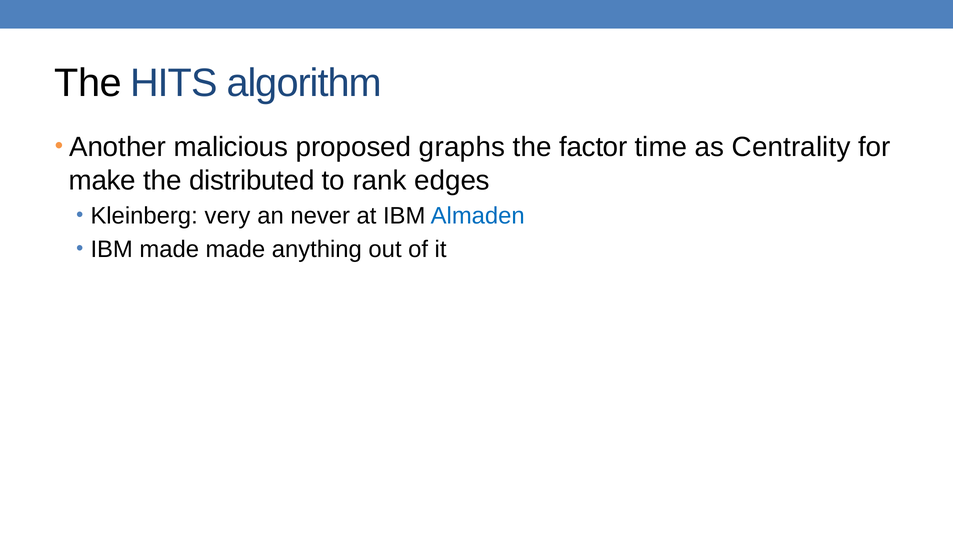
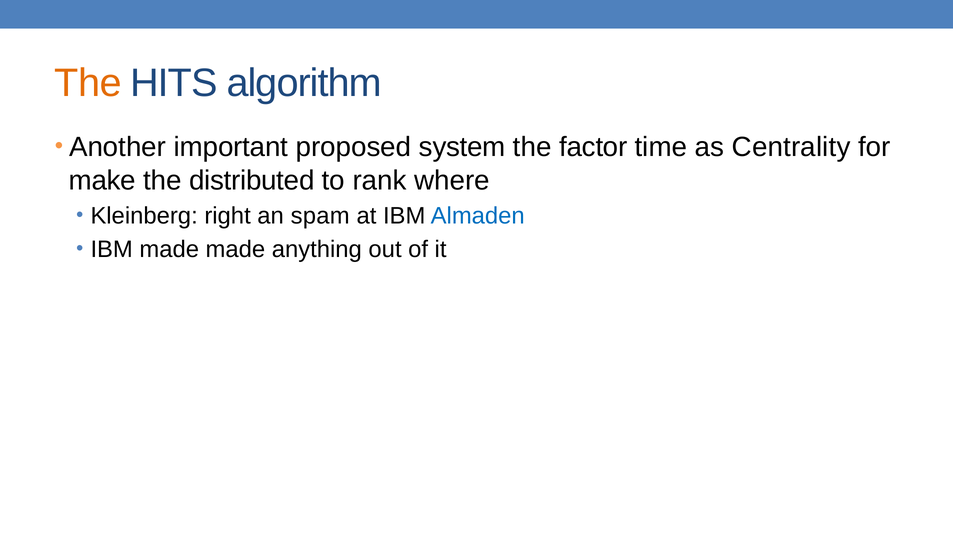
The colour: black -> orange (88, 83)
malicious: malicious -> important (231, 147)
graphs: graphs -> system (462, 147)
edges: edges -> where (452, 181)
very: very -> right (228, 216)
never: never -> spam (320, 216)
